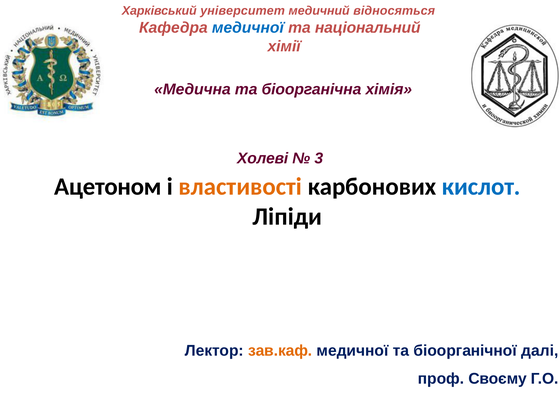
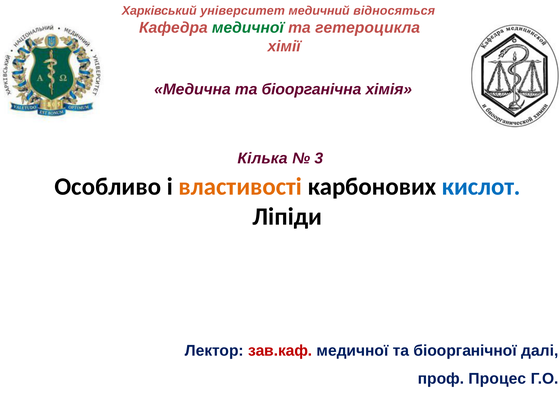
медичної colour: blue -> green (248, 28)
національний: національний -> гетероцикла (368, 28)
Холеві: Холеві -> Кілька (262, 158)
Ацетоном: Ацетоном -> Особливо (108, 187)
зав.каф colour: orange -> red (280, 351)
Своєму: Своєму -> Процес (497, 379)
